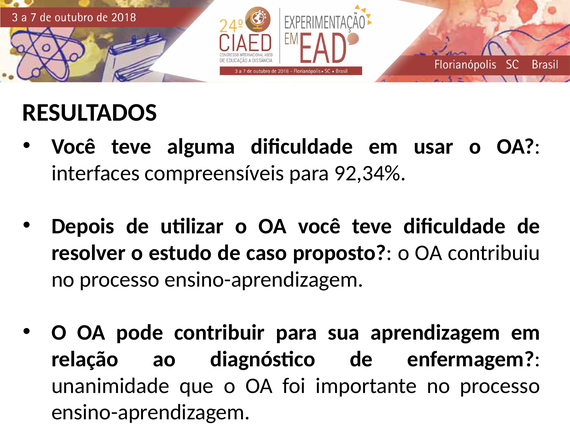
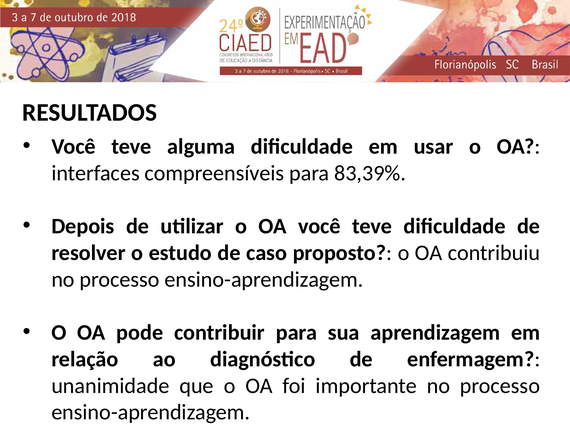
92,34%: 92,34% -> 83,39% (370, 173)
